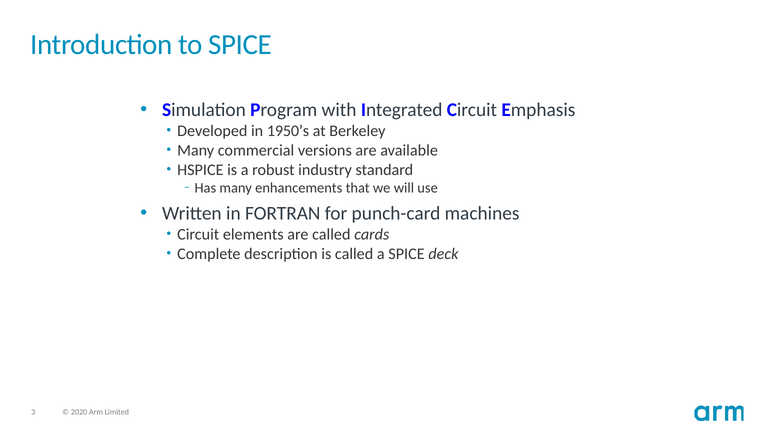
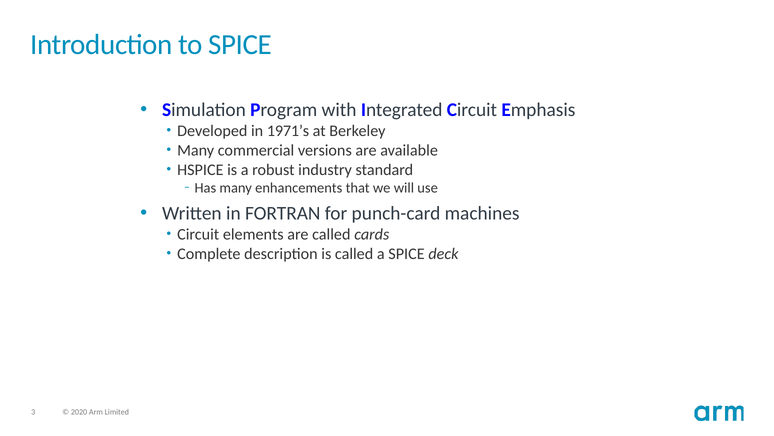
1950’s: 1950’s -> 1971’s (288, 131)
